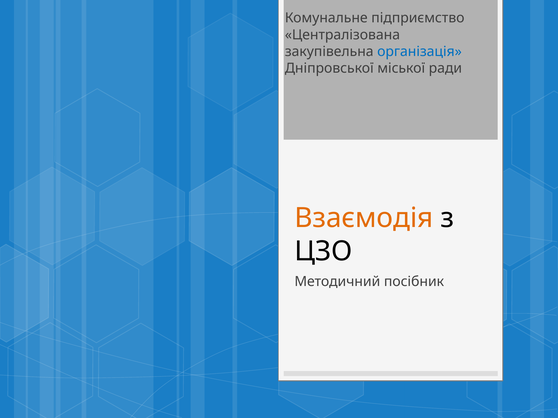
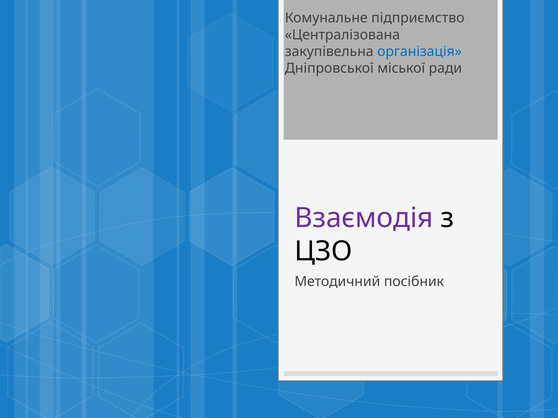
Взаємодія colour: orange -> purple (364, 218)
